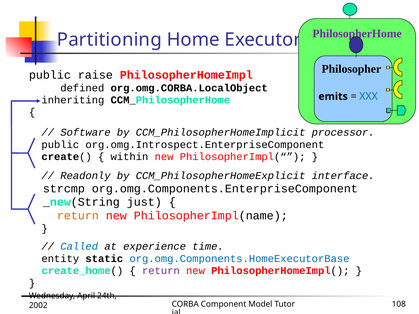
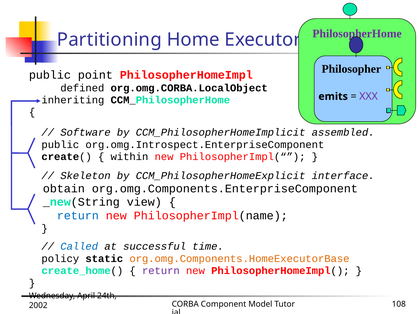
raise: raise -> point (95, 75)
XXX colour: blue -> purple (369, 97)
processor: processor -> assembled (343, 133)
Readonly: Readonly -> Skeleton (85, 176)
strcmp: strcmp -> obtain (64, 189)
just: just -> view (144, 202)
return colour: orange -> blue (78, 216)
experience: experience -> successful (155, 247)
entity: entity -> policy (60, 259)
org.omg.Components.HomeExecutorBase colour: blue -> orange (239, 259)
